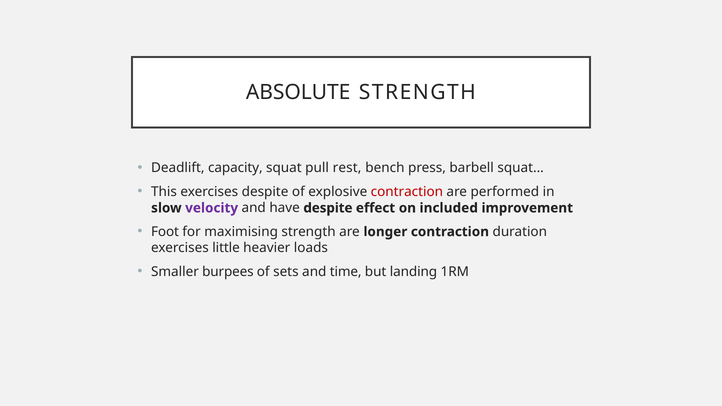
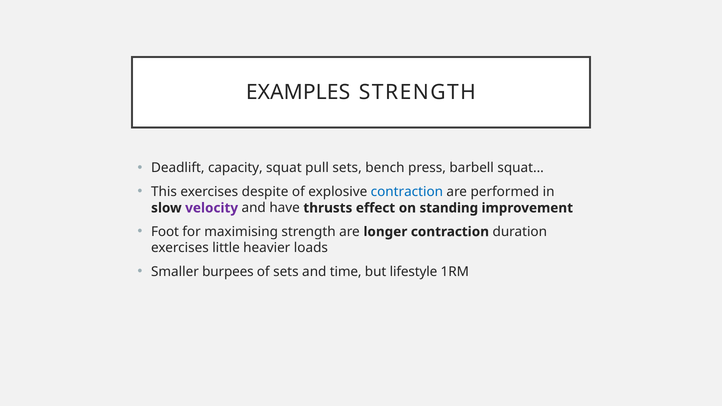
ABSOLUTE: ABSOLUTE -> EXAMPLES (298, 92)
pull rest: rest -> sets (347, 168)
contraction colour: red -> blue (407, 192)
have despite: despite -> thrusts (328, 208)
included: included -> standing (449, 208)
landing: landing -> lifestyle (414, 272)
